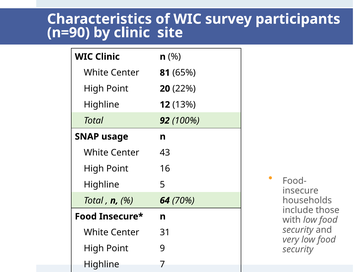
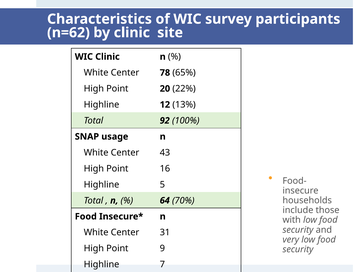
n=90: n=90 -> n=62 (68, 33)
81: 81 -> 78 (165, 73)
